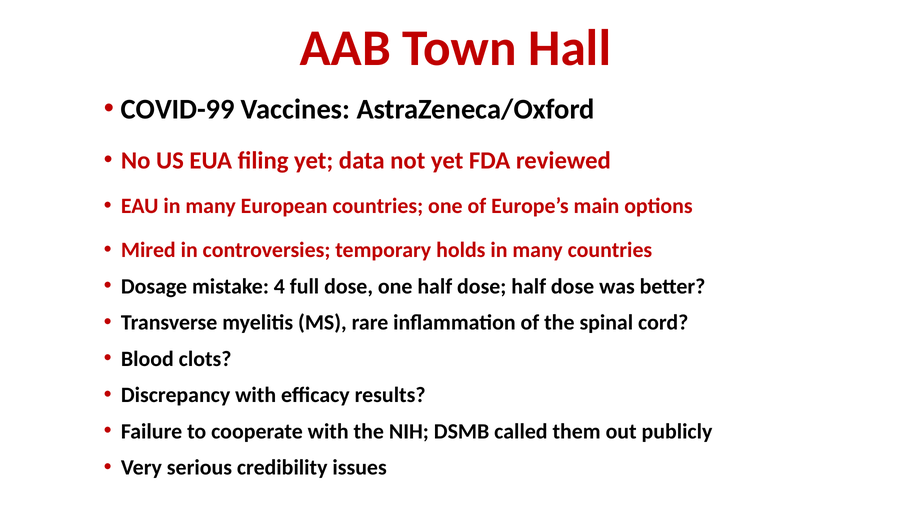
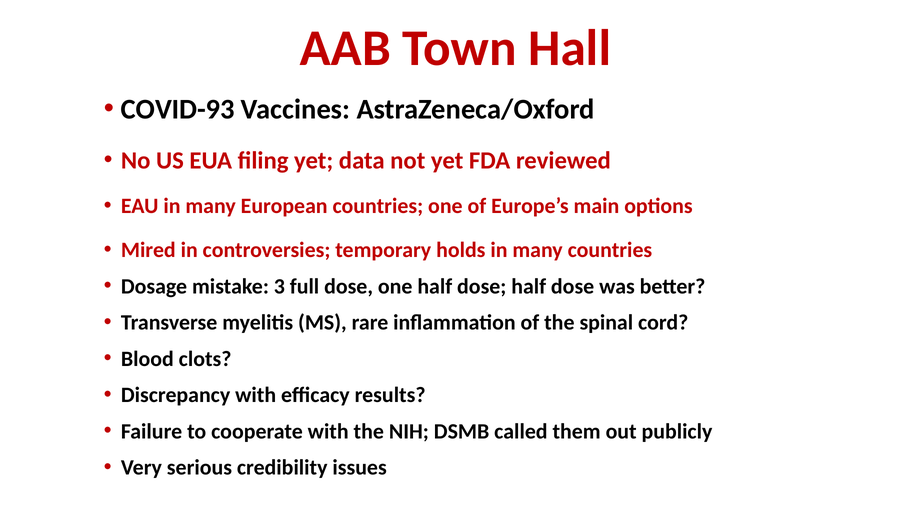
COVID-99: COVID-99 -> COVID-93 (178, 109)
4: 4 -> 3 (279, 286)
